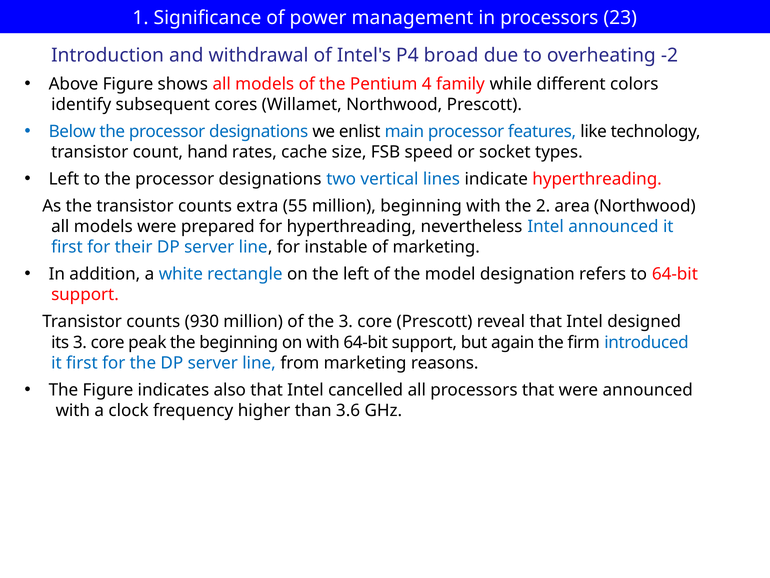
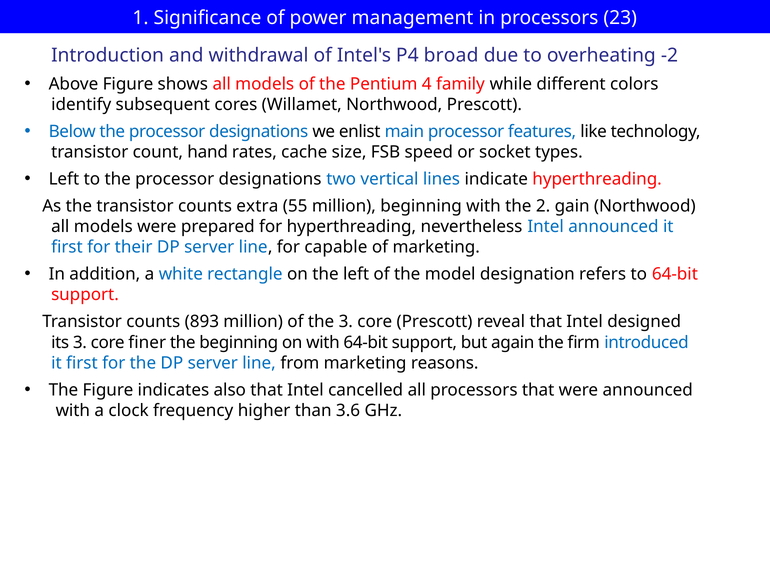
area: area -> gain (572, 206)
instable: instable -> capable (336, 247)
930: 930 -> 893 (202, 322)
peak: peak -> finer (147, 342)
